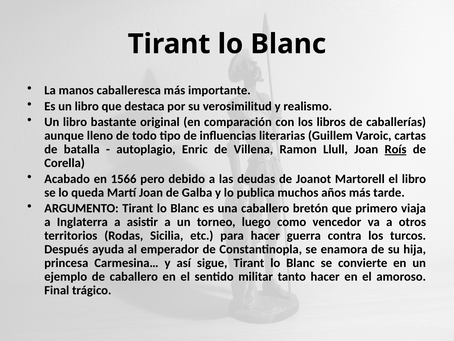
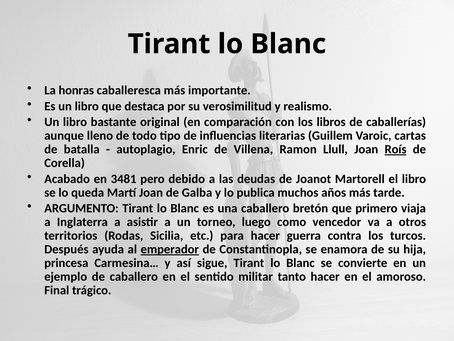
manos: manos -> honras (76, 90)
1566: 1566 -> 3481 (124, 179)
emperador underline: none -> present (170, 249)
